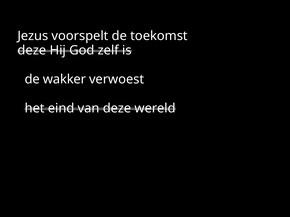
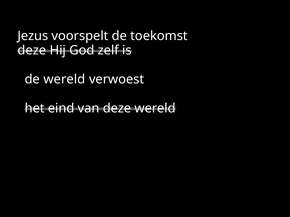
de wakker: wakker -> wereld (64, 79)
